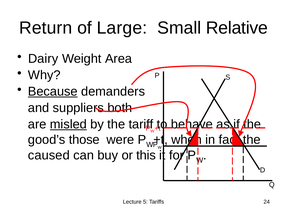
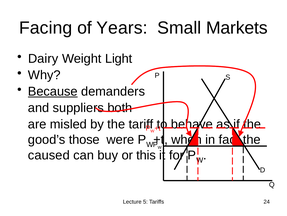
Return: Return -> Facing (46, 28)
Large: Large -> Years (122, 28)
Relative: Relative -> Markets (237, 28)
Area: Area -> Light (119, 58)
misled underline: present -> none (68, 124)
